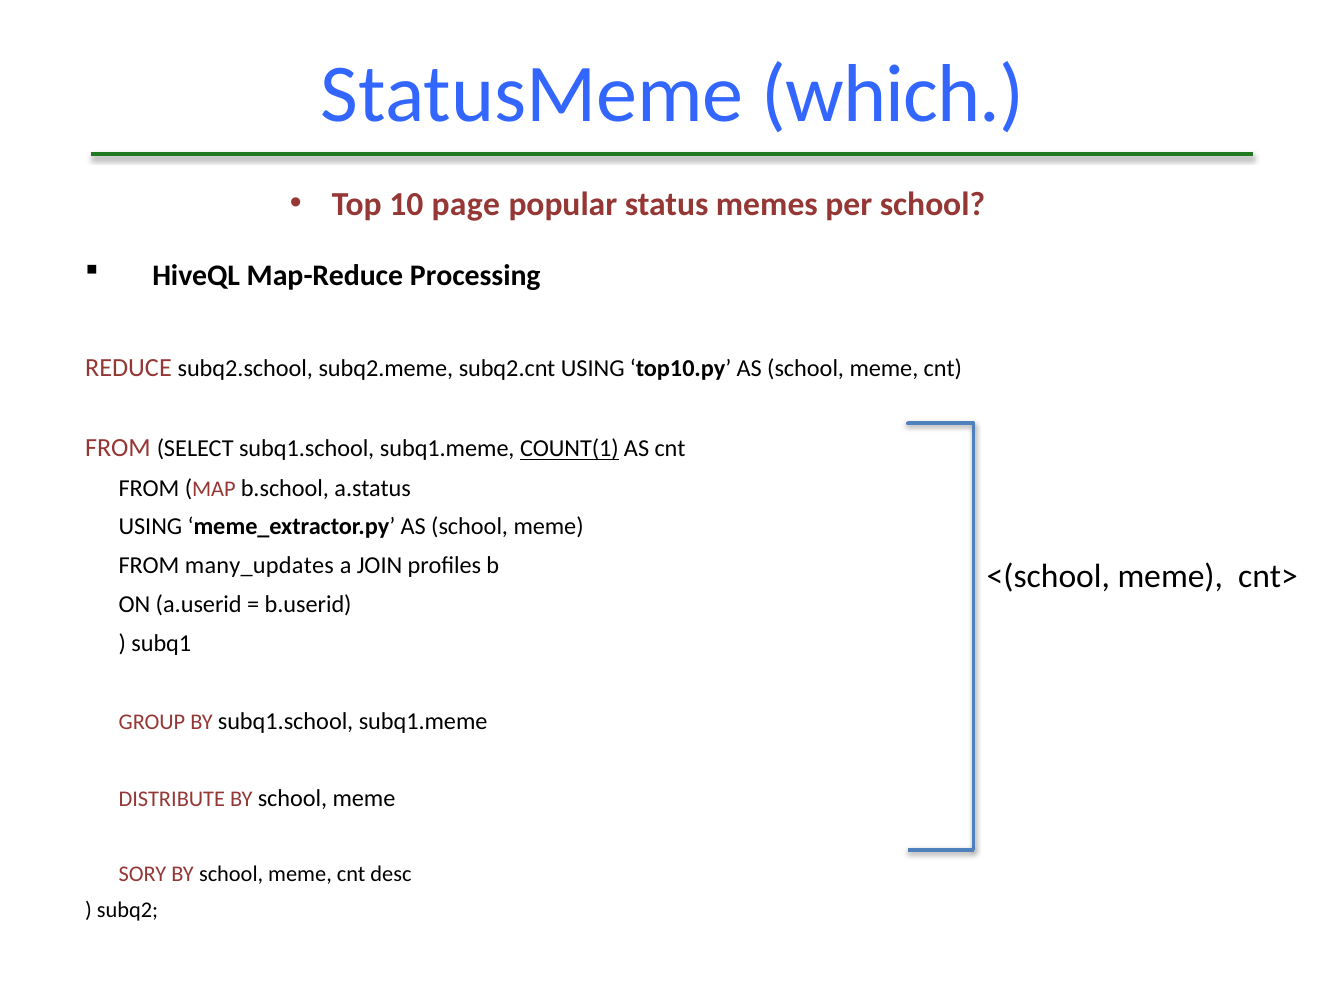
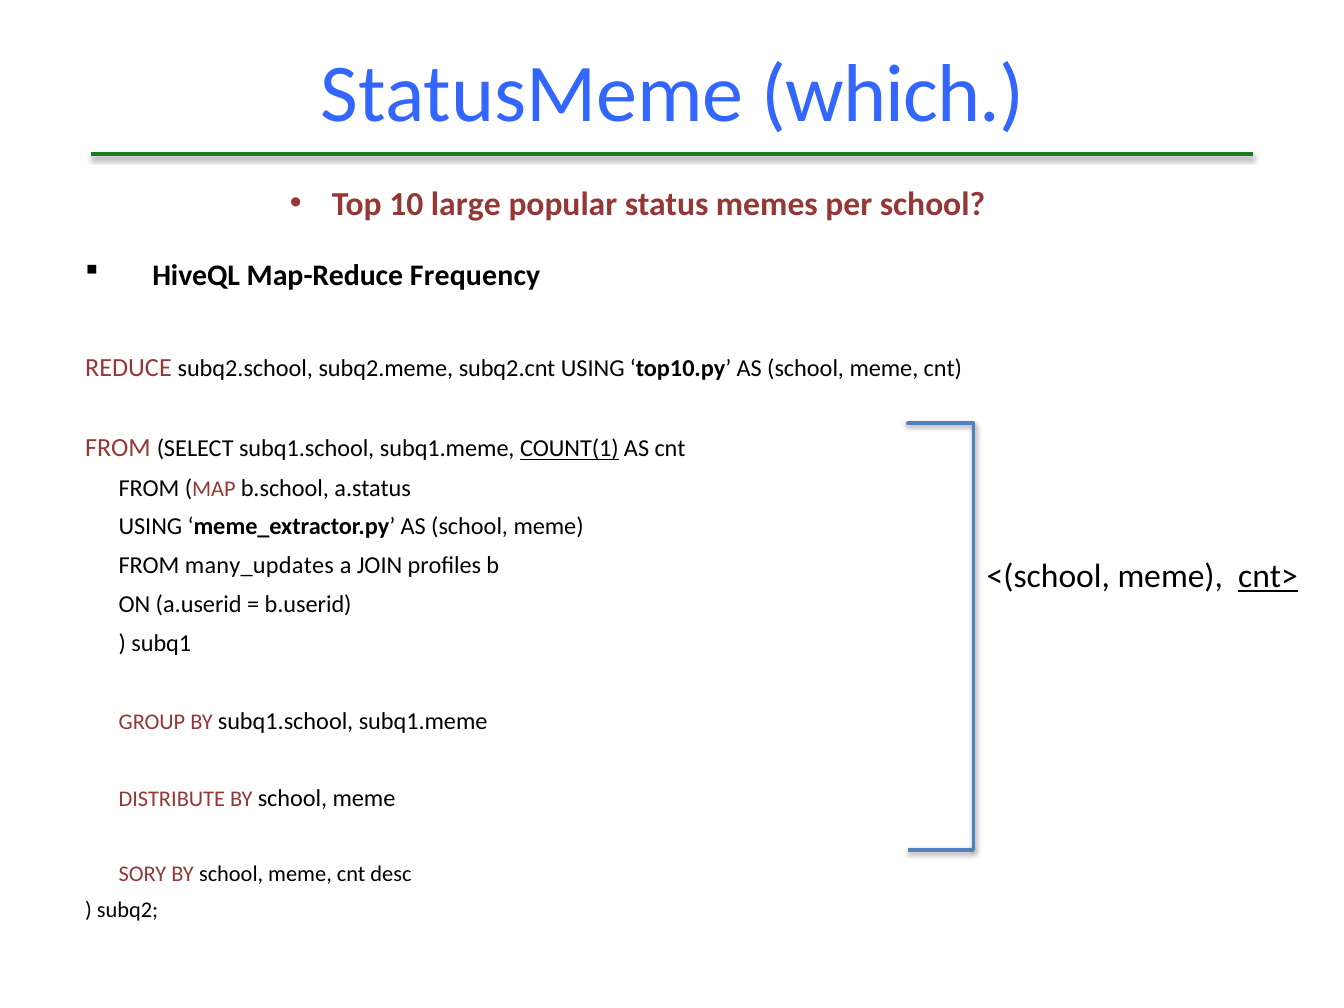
page: page -> large (466, 205)
Processing: Processing -> Frequency (475, 276)
cnt> underline: none -> present (1268, 576)
